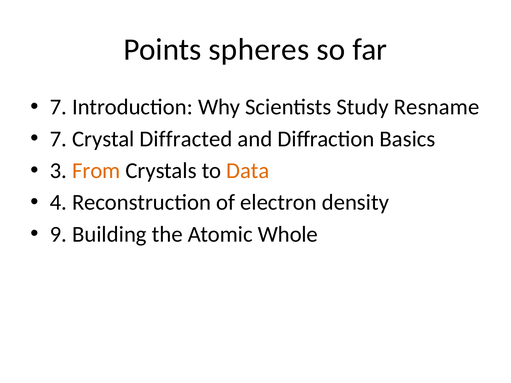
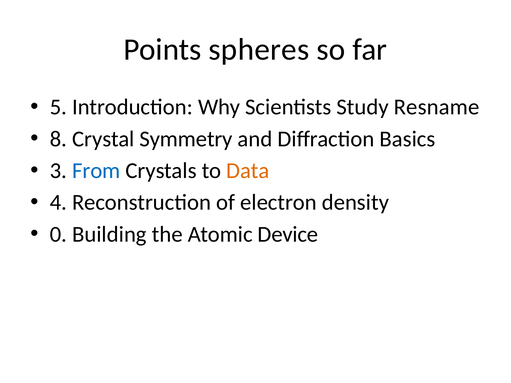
7: 7 -> 5 (58, 107)
7: 7 -> 8 (58, 139)
Diffracted: Diffracted -> Symmetry (186, 139)
From colour: orange -> blue (96, 171)
9: 9 -> 0 (58, 234)
Whole: Whole -> Device (288, 234)
